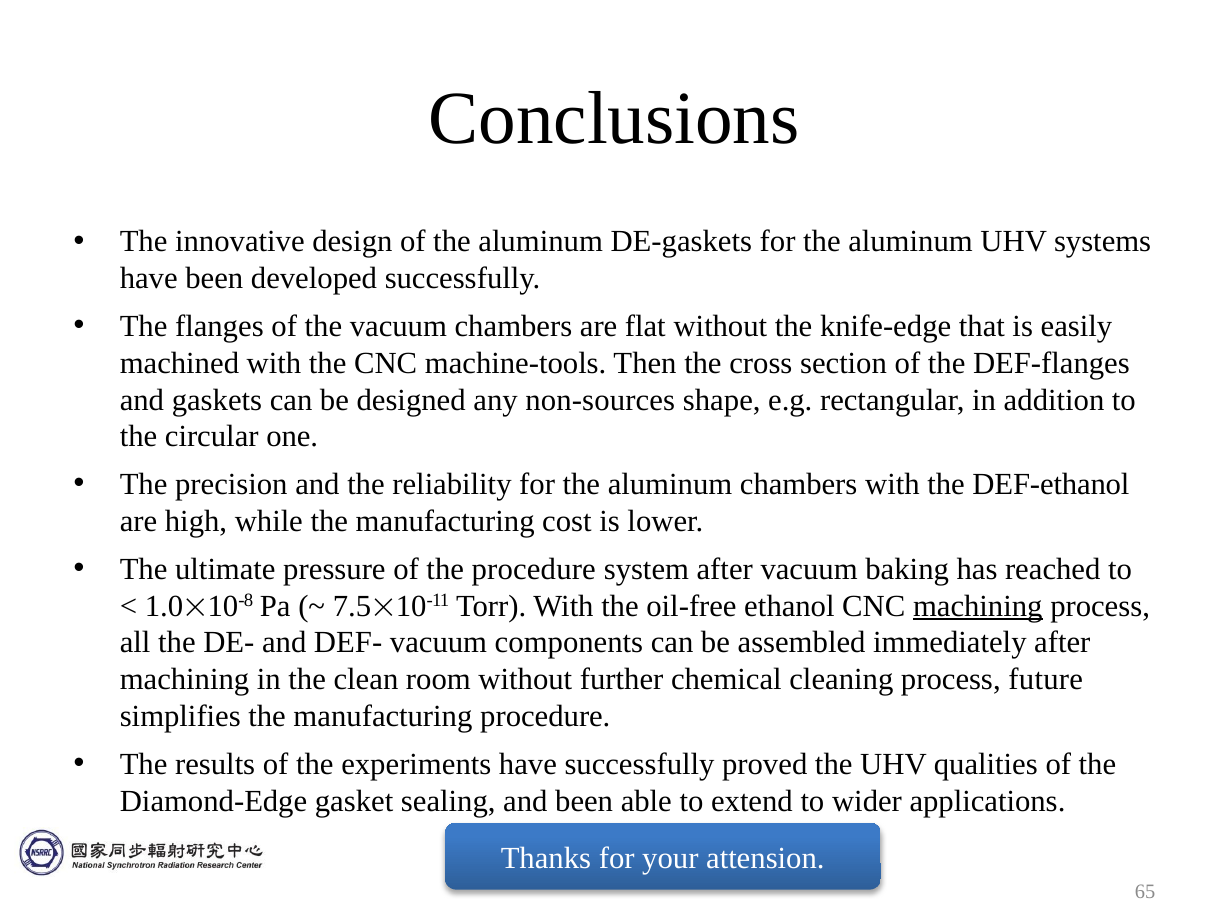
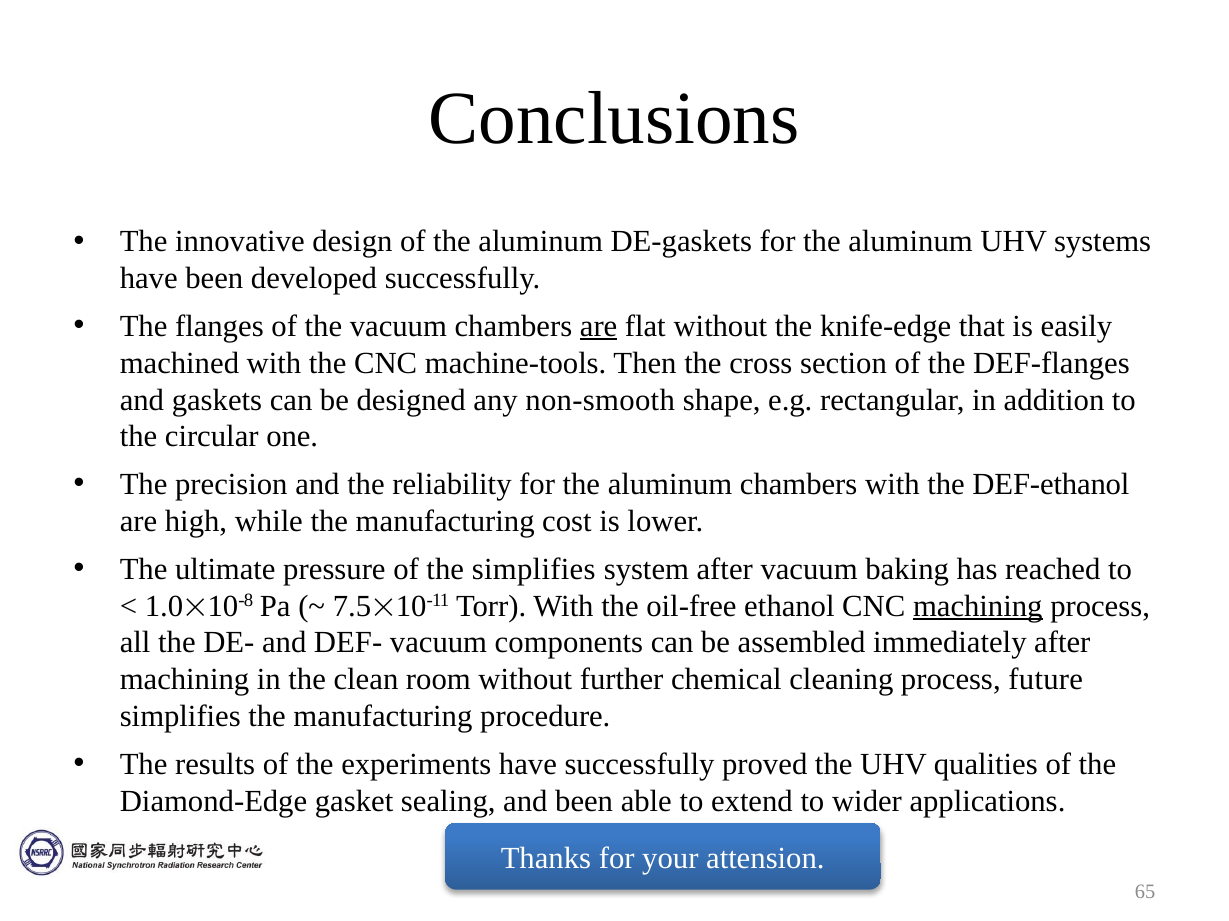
are underline: none -> present (599, 326)
non-sources: non-sources -> non-smooth (600, 400)
the procedure: procedure -> simplifies (534, 570)
